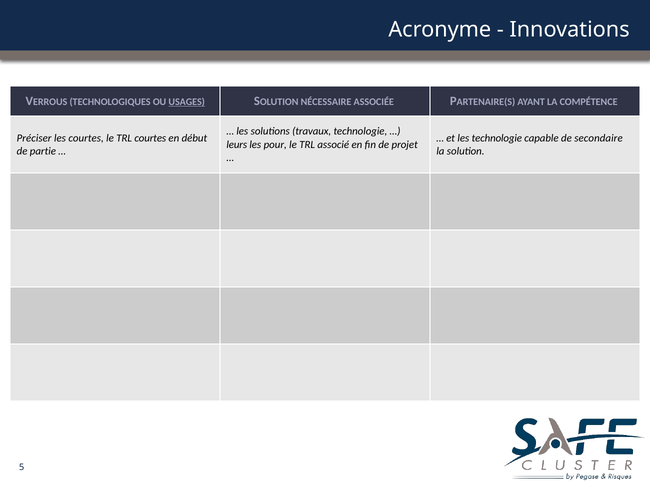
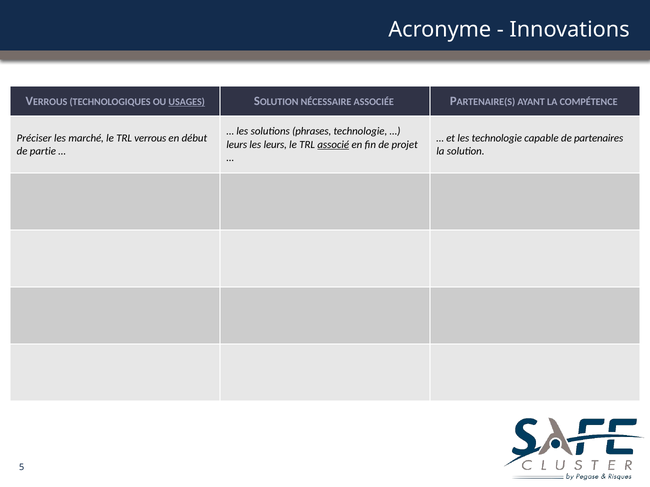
travaux: travaux -> phrases (312, 132)
les courtes: courtes -> marché (86, 138)
TRL courtes: courtes -> verrous (150, 138)
secondaire: secondaire -> partenaires (599, 138)
les pour: pour -> leurs (275, 145)
associé underline: none -> present (333, 145)
